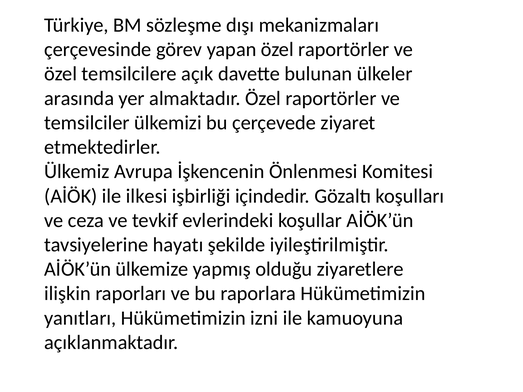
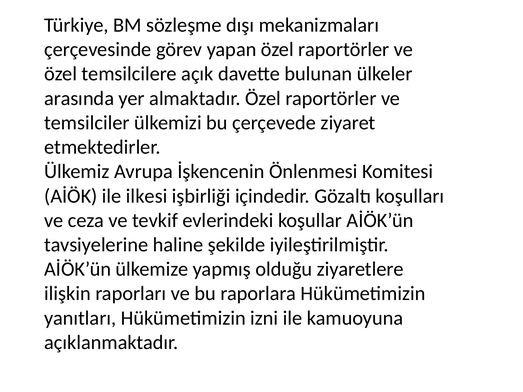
hayatı: hayatı -> haline (178, 245)
